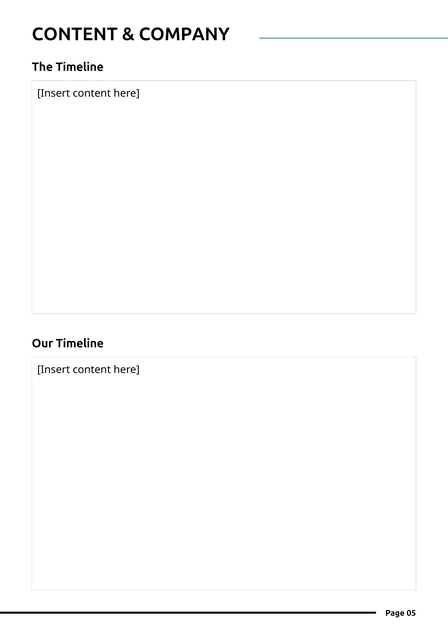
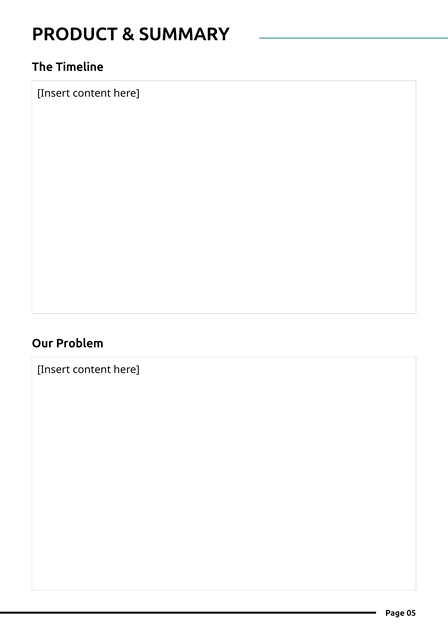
CONTENT: CONTENT -> PRODUCT (75, 34)
COMPANY: COMPANY -> SUMMARY (184, 34)
Our Timeline: Timeline -> Problem (80, 344)
